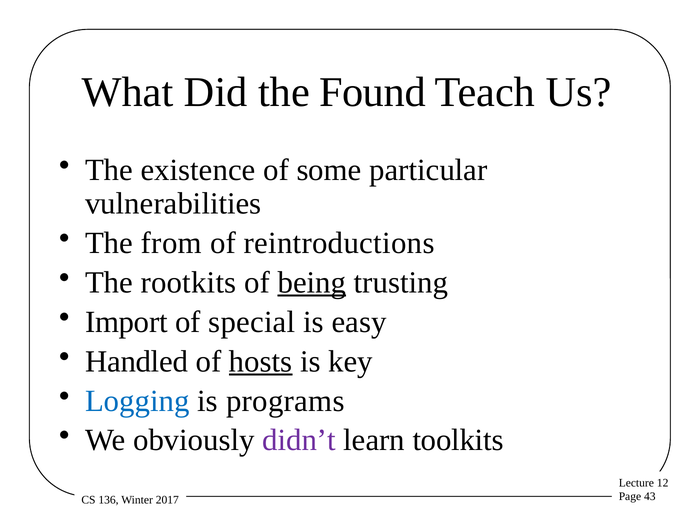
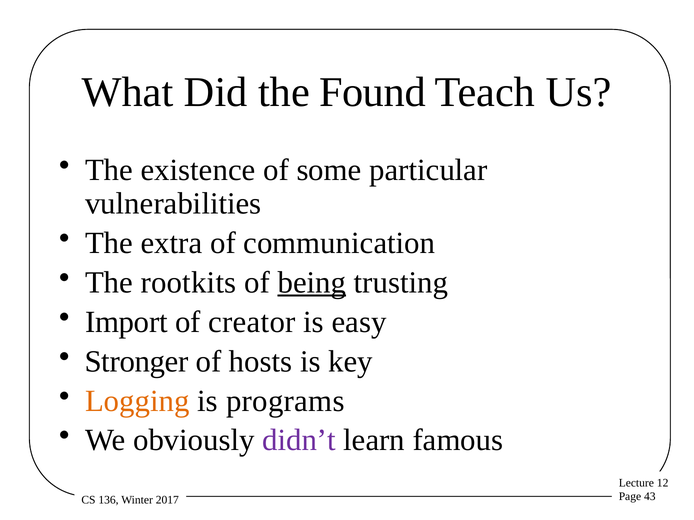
from: from -> extra (171, 243)
reintroductions: reintroductions -> communication (339, 243)
special: special -> creator (252, 322)
Handled: Handled -> Stronger (137, 362)
hosts underline: present -> none (261, 362)
Logging colour: blue -> orange (137, 401)
toolkits: toolkits -> famous (458, 441)
